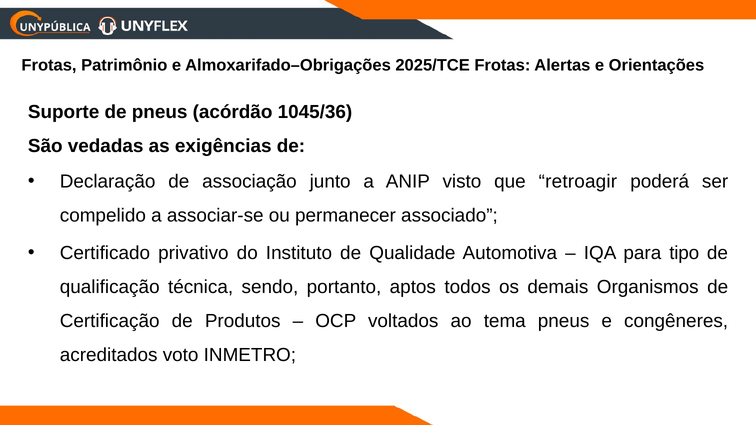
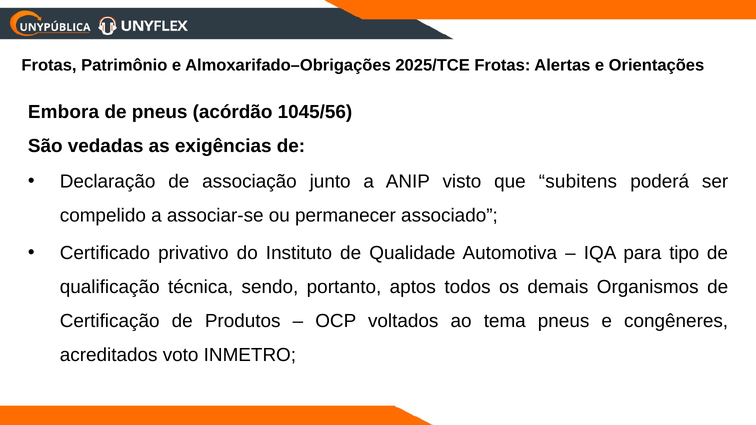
Suporte: Suporte -> Embora (64, 112)
1045/36: 1045/36 -> 1045/56 (315, 112)
retroagir: retroagir -> subitens (578, 182)
